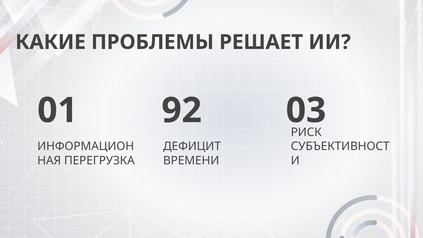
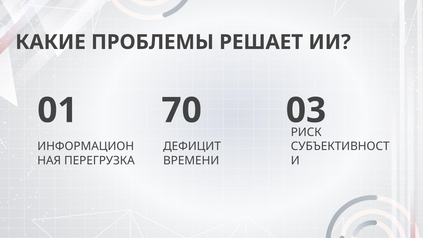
92: 92 -> 70 (182, 110)
